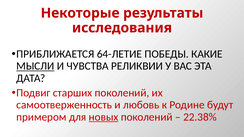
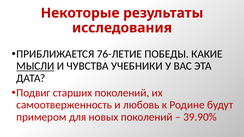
64-ЛЕТИЕ: 64-ЛЕТИЕ -> 76-ЛЕТИЕ (119, 54)
РЕЛИКВИИ: РЕЛИКВИИ -> УЧЕБНИКИ (137, 66)
новых underline: present -> none (104, 117)
22.38%: 22.38% -> 39.90% (200, 117)
